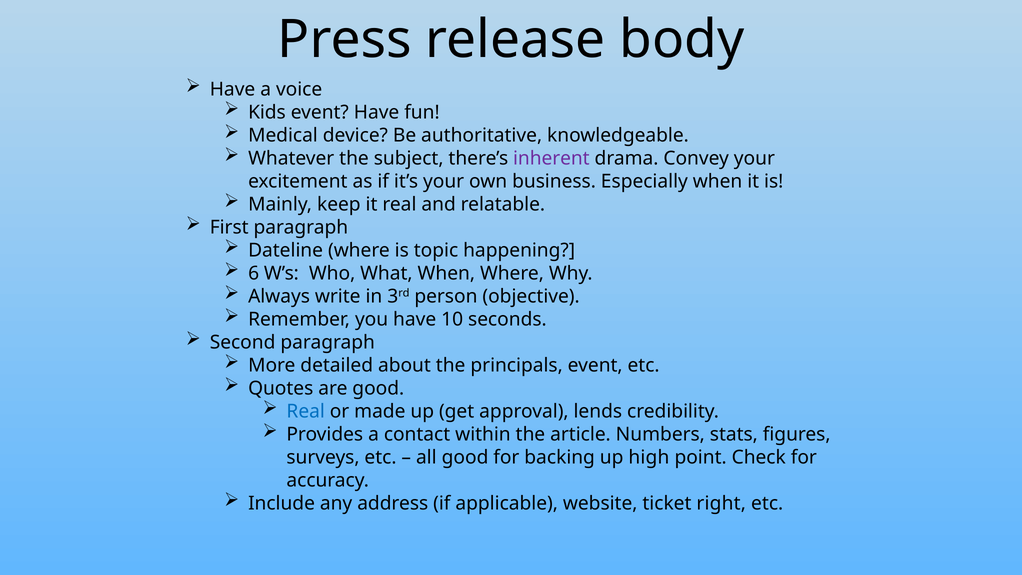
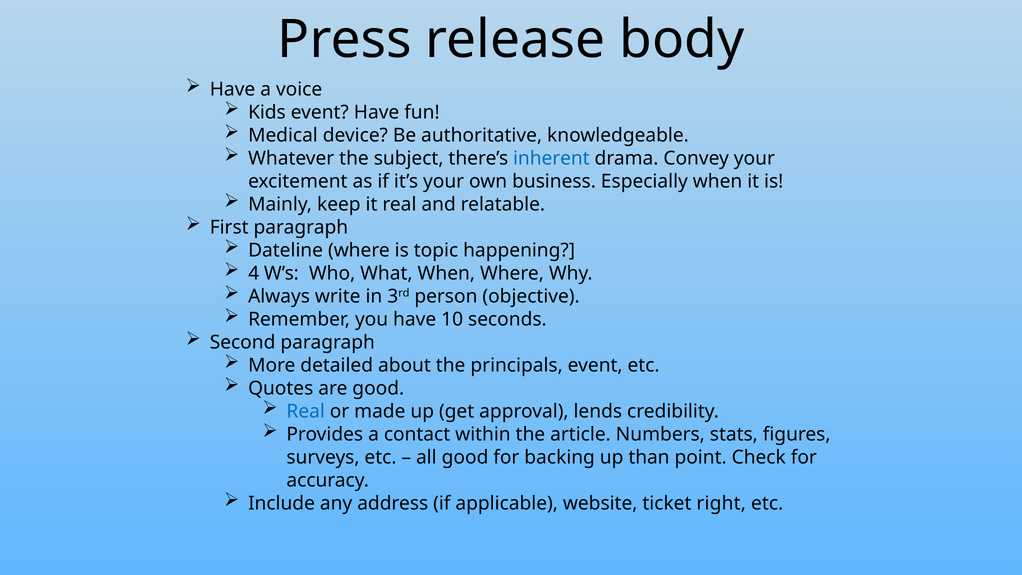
inherent colour: purple -> blue (551, 158)
6: 6 -> 4 (254, 273)
high: high -> than (649, 457)
